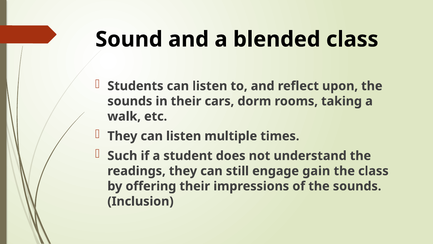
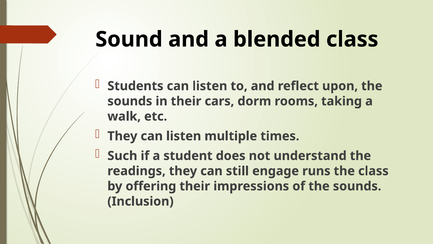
gain: gain -> runs (316, 171)
